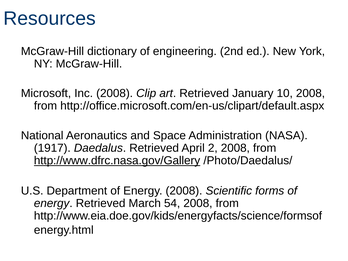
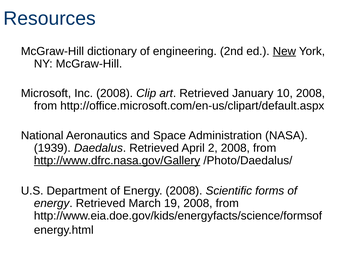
New underline: none -> present (284, 51)
1917: 1917 -> 1939 (52, 148)
54: 54 -> 19 (172, 203)
